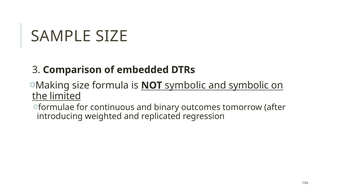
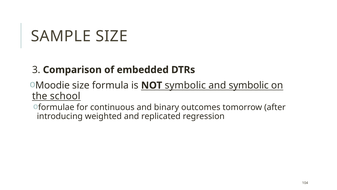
Making: Making -> Moodie (53, 85)
limited: limited -> school (65, 96)
